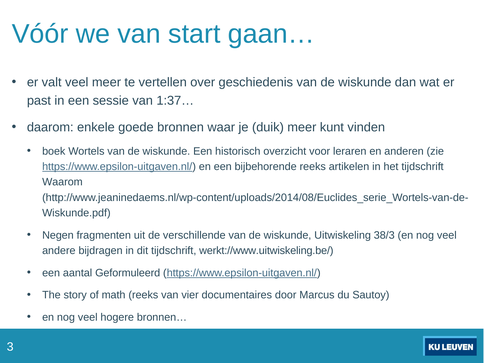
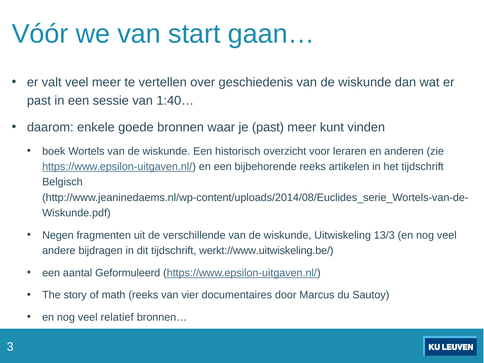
1:37…: 1:37… -> 1:40… (175, 101)
je duik: duik -> past (268, 127)
Waarom: Waarom -> Belgisch (62, 182)
38/3: 38/3 -> 13/3 (384, 235)
hogere: hogere -> relatief (117, 317)
